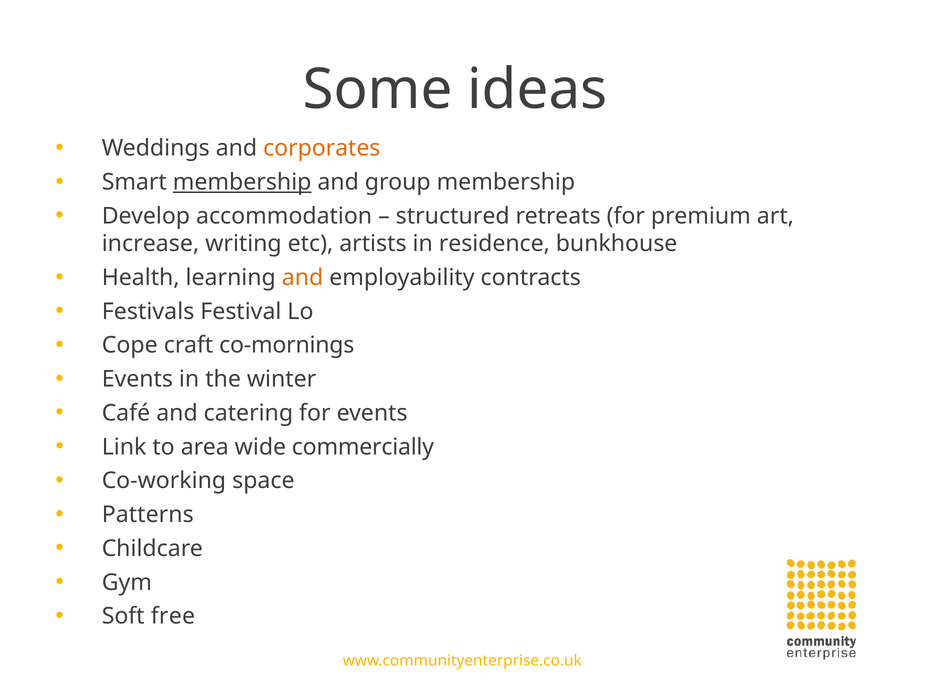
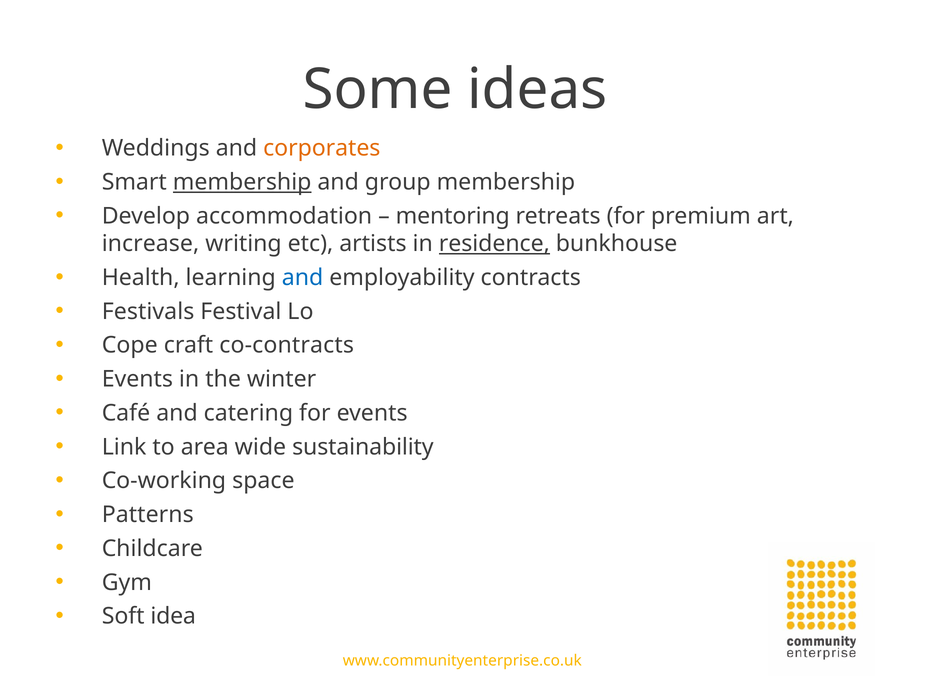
structured: structured -> mentoring (453, 216)
residence underline: none -> present (494, 244)
and colour: orange -> blue (303, 278)
co-mornings: co-mornings -> co-contracts (287, 346)
commercially: commercially -> sustainability (363, 447)
free: free -> idea (173, 617)
